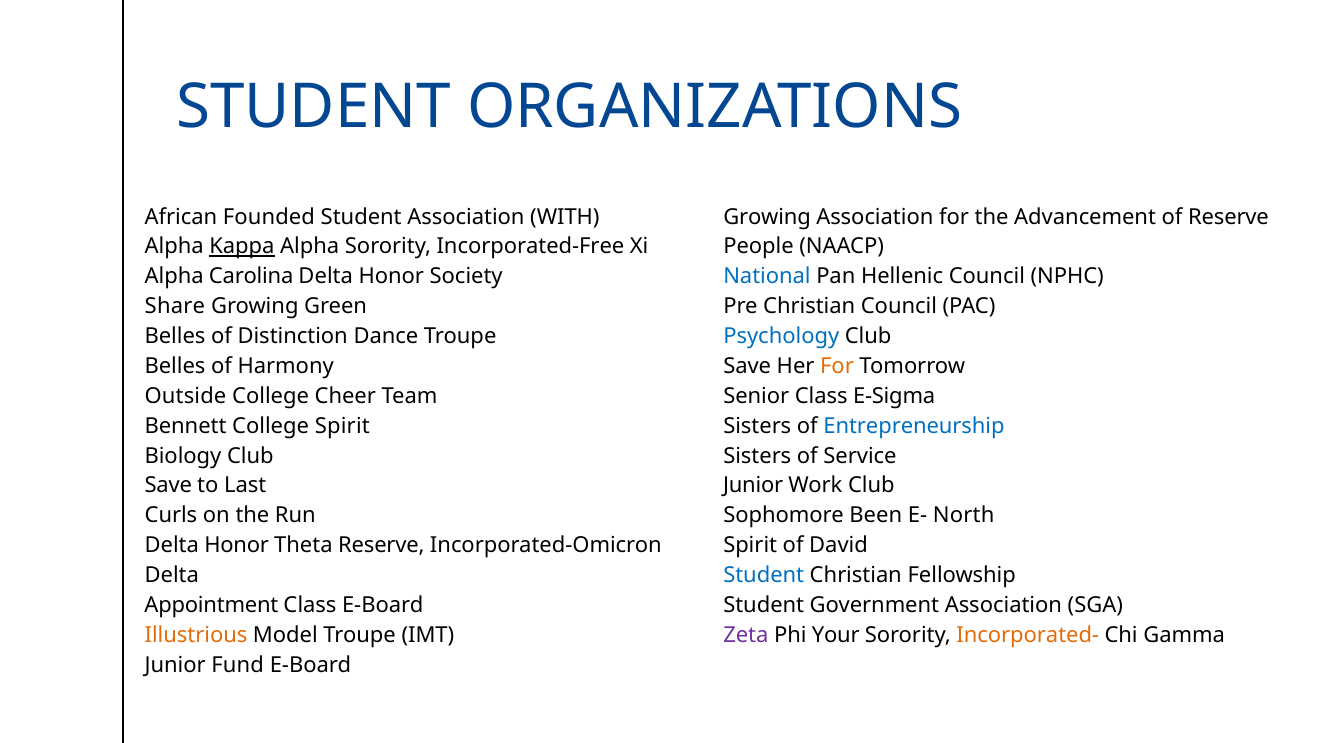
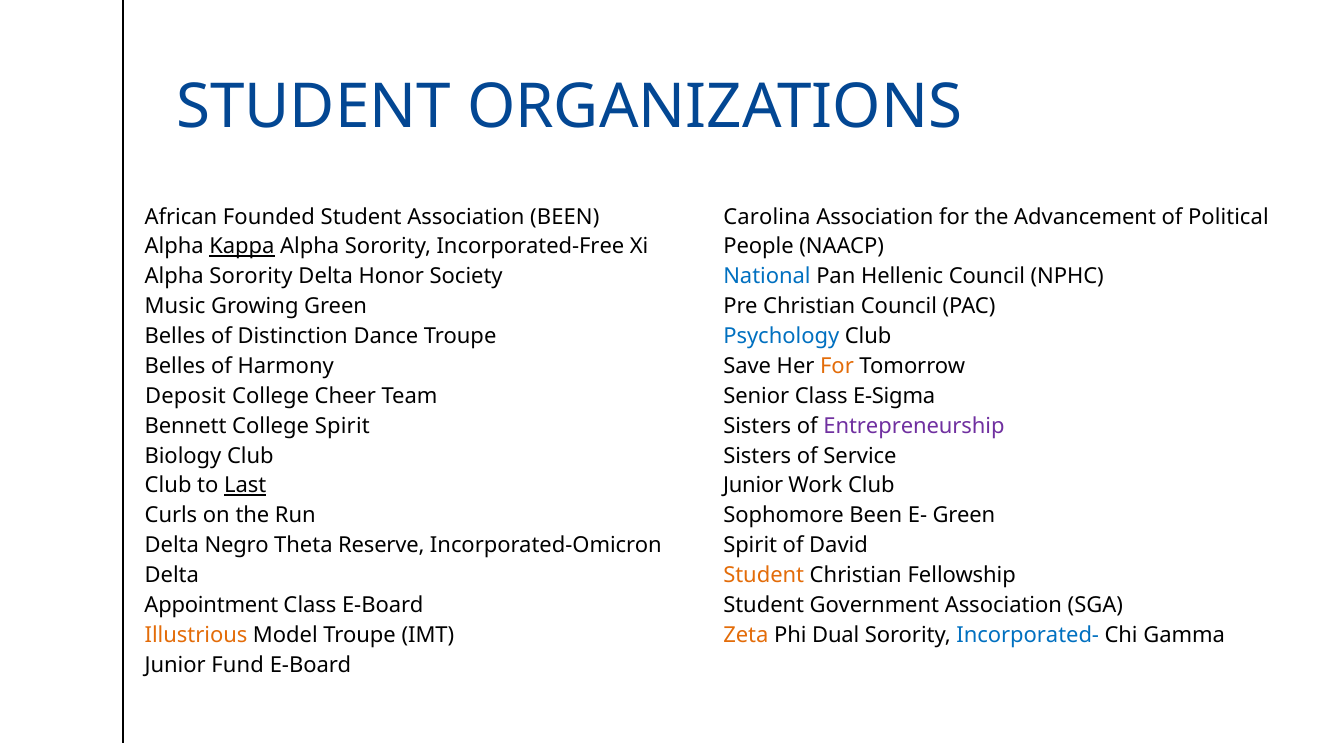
Association WITH: WITH -> BEEN (565, 217)
Growing: Growing -> Carolina (767, 217)
of Reserve: Reserve -> Political (1228, 217)
Carolina: Carolina -> Sorority (251, 277)
Share: Share -> Music (175, 306)
Outside: Outside -> Deposit (185, 396)
Entrepreneurship colour: blue -> purple (914, 426)
Save: Save -> Club (168, 486)
Last underline: none -> present (245, 486)
E- North: North -> Green (964, 516)
Honor: Honor -> Negro (237, 545)
Student colour: blue -> orange (764, 575)
Zeta colour: purple -> orange (746, 635)
Your: Your -> Dual (836, 635)
Incorporated- colour: orange -> blue (1028, 635)
